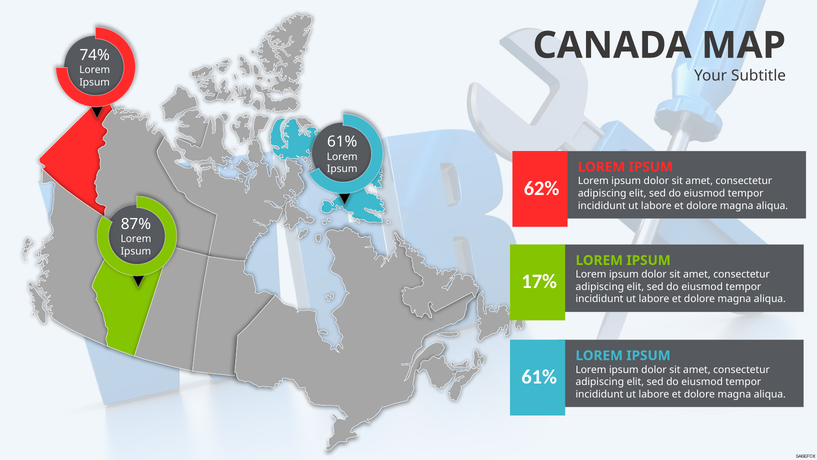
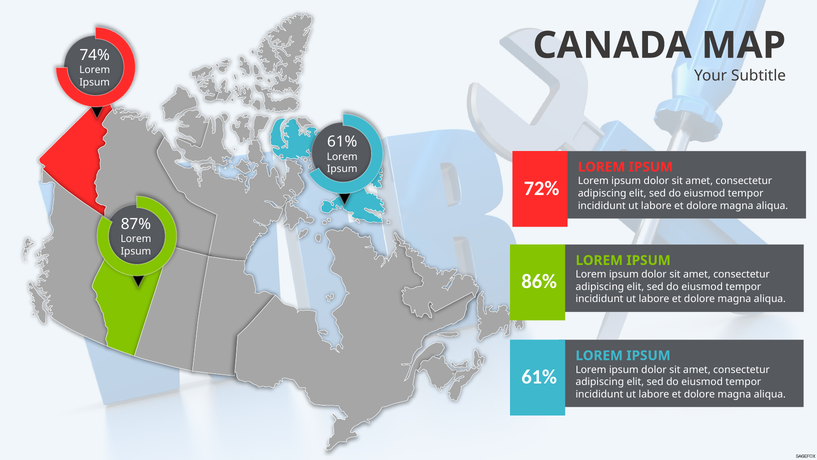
62%: 62% -> 72% (542, 188)
17%: 17% -> 86% (539, 281)
